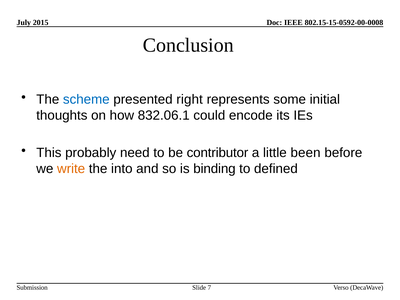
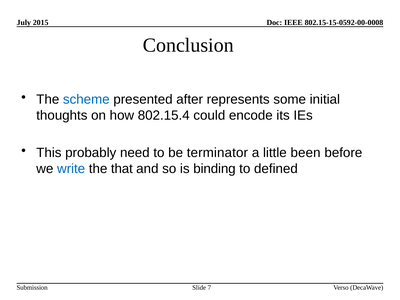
right: right -> after (190, 100)
832.06.1: 832.06.1 -> 802.15.4 (164, 116)
contributor: contributor -> terminator (217, 153)
write colour: orange -> blue (71, 169)
into: into -> that (122, 169)
